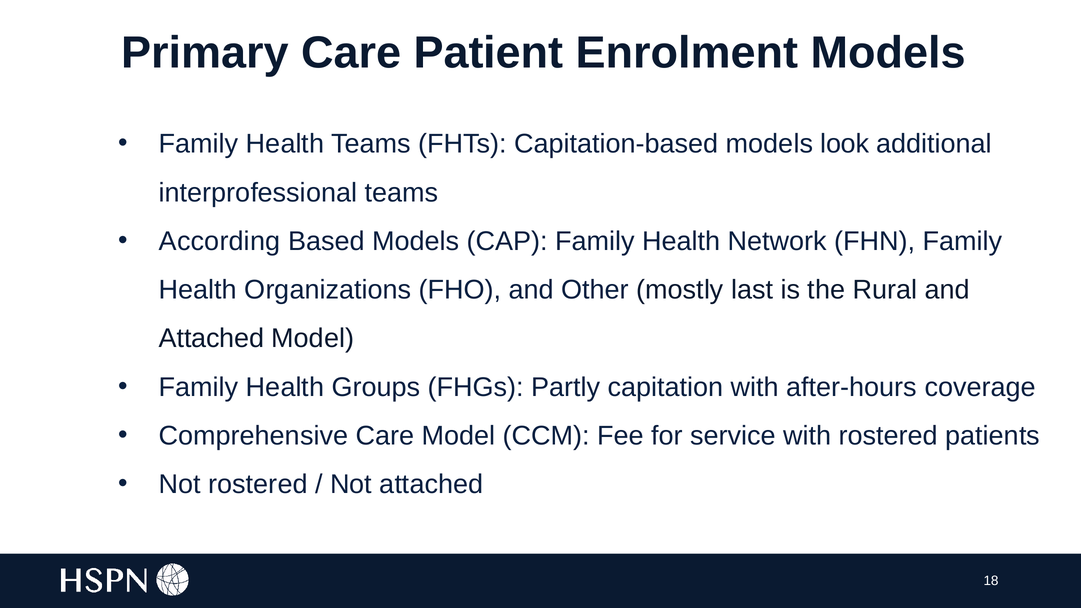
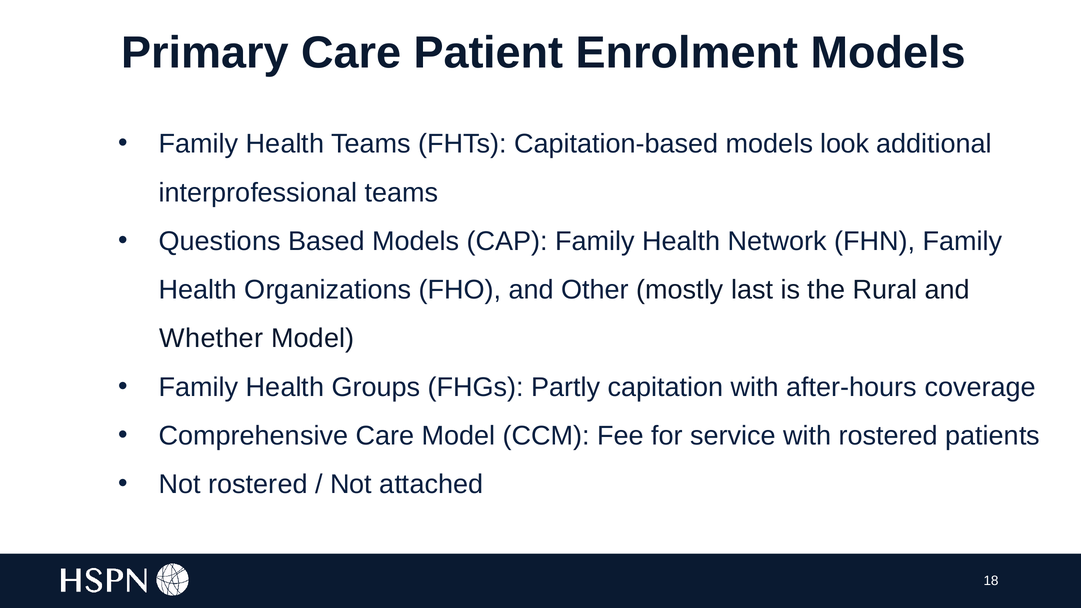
According: According -> Questions (220, 241)
Attached: Attached -> Whether (211, 339)
